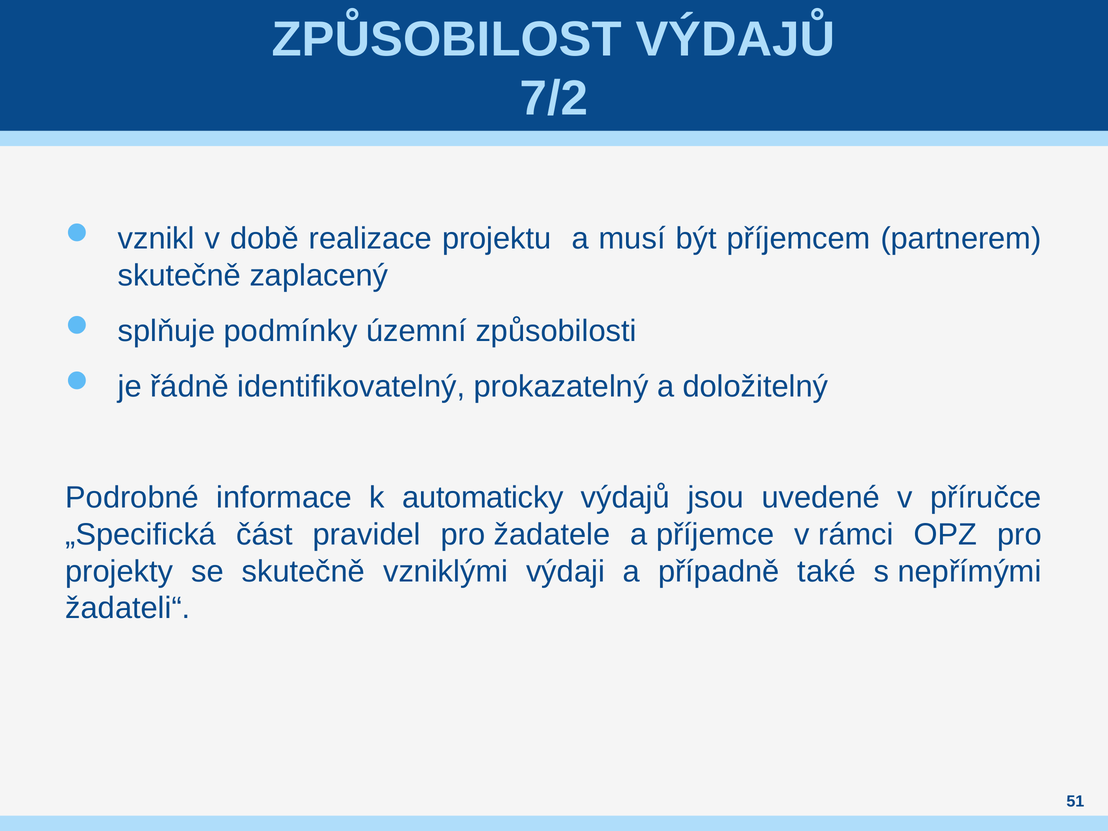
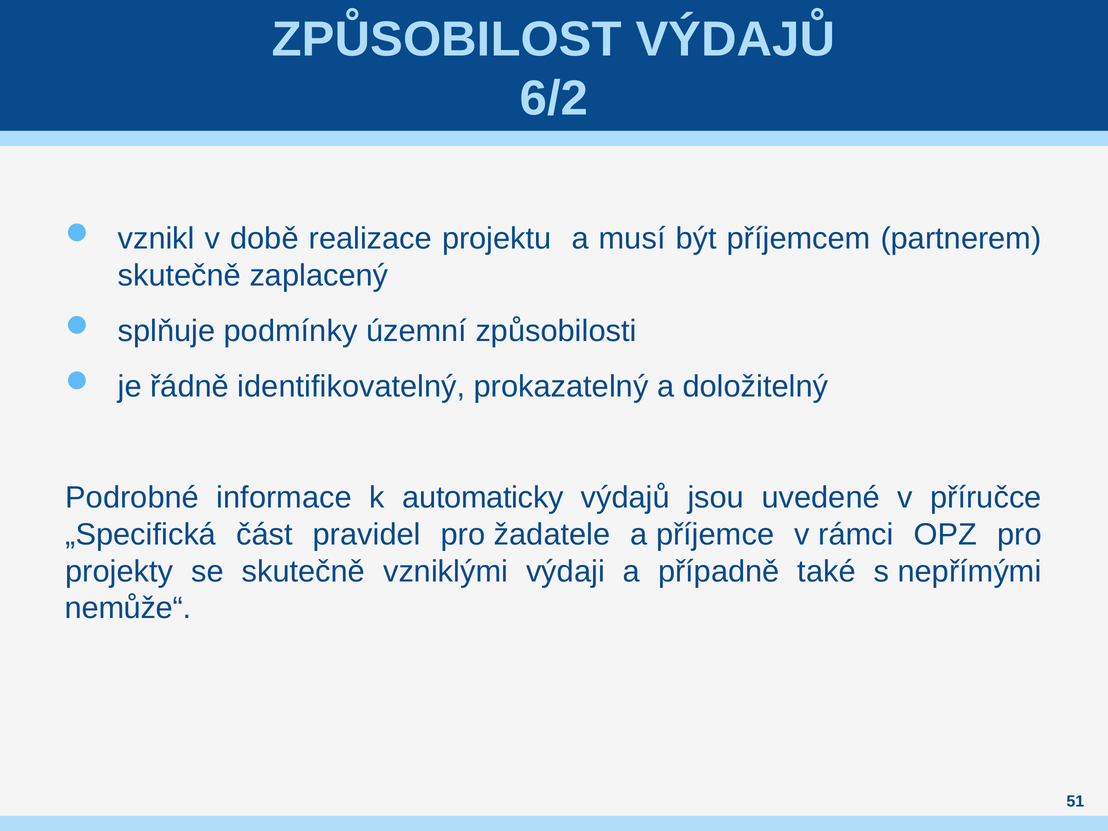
7/2: 7/2 -> 6/2 (554, 98)
žadateli“: žadateli“ -> nemůže“ (128, 608)
